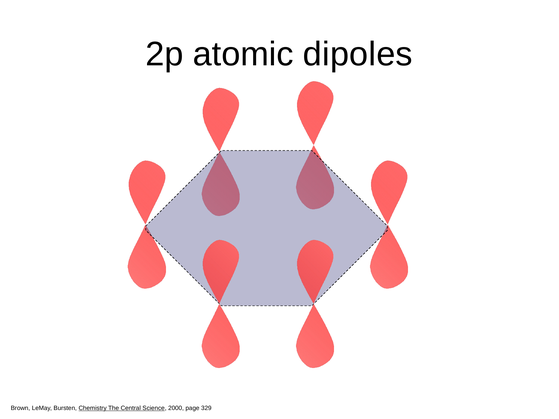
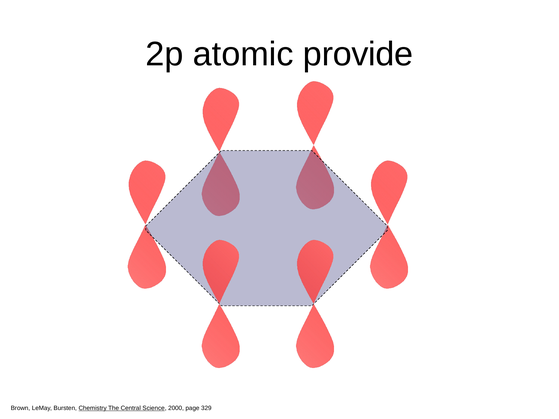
dipoles: dipoles -> provide (358, 54)
